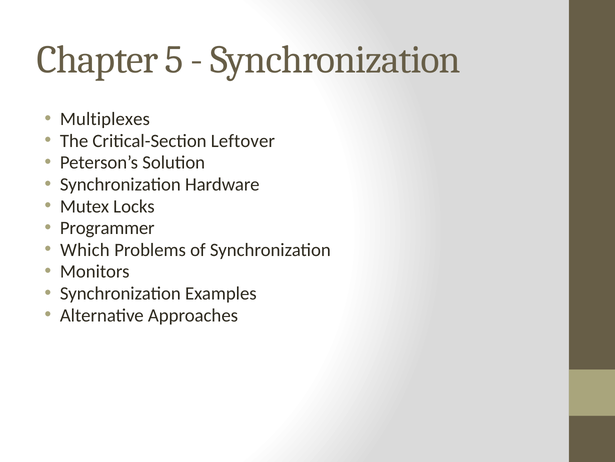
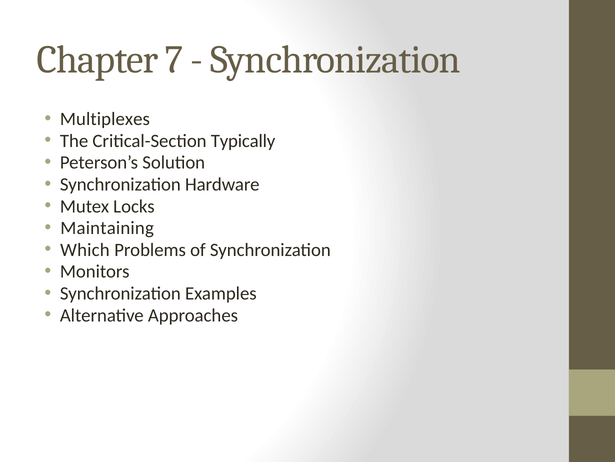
5: 5 -> 7 (174, 60)
Leftover: Leftover -> Typically (243, 141)
Programmer: Programmer -> Maintaining (107, 228)
